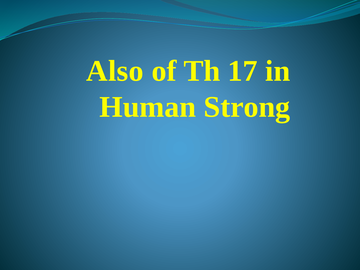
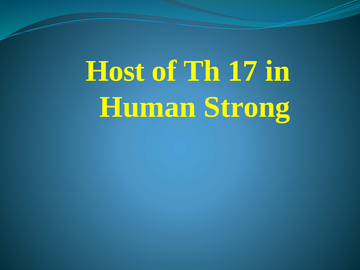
Also: Also -> Host (115, 71)
